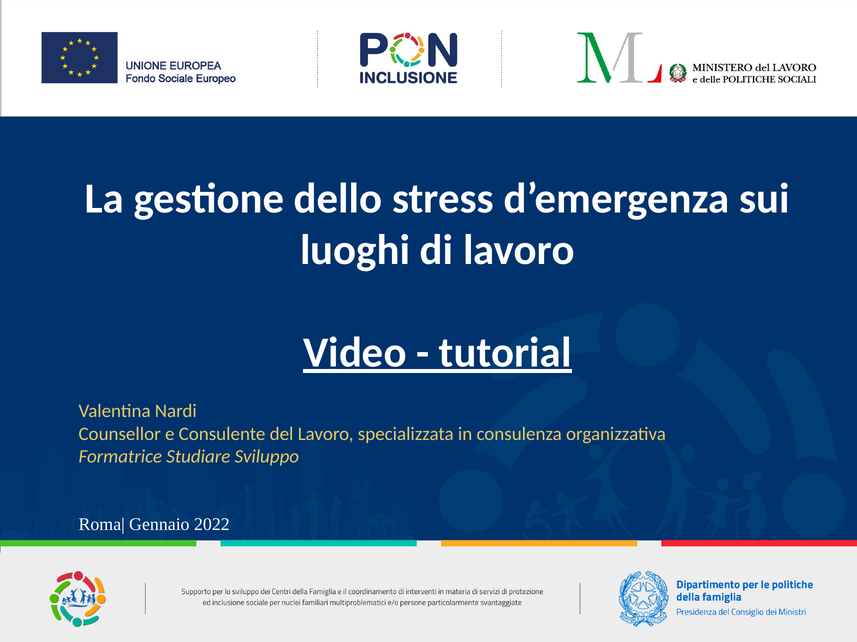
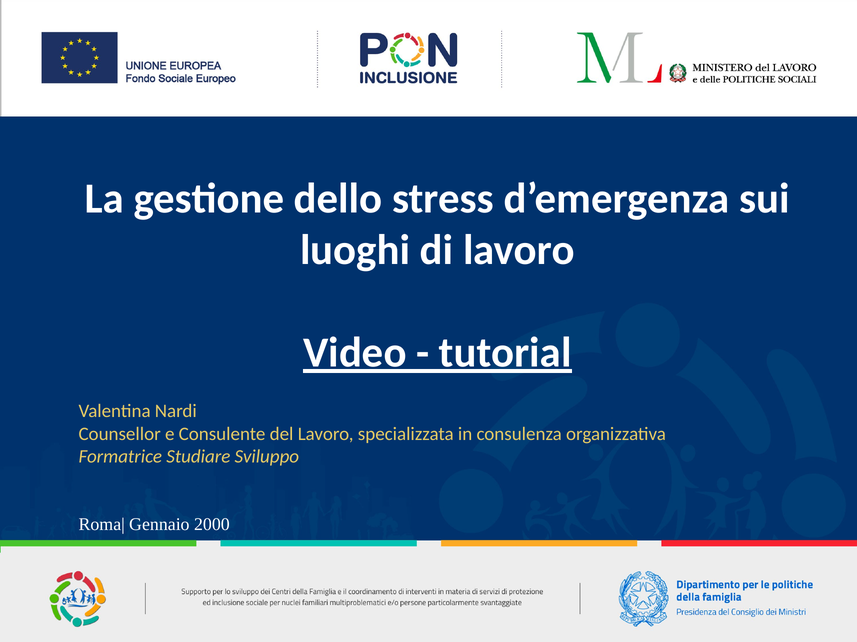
2022: 2022 -> 2000 (212, 525)
